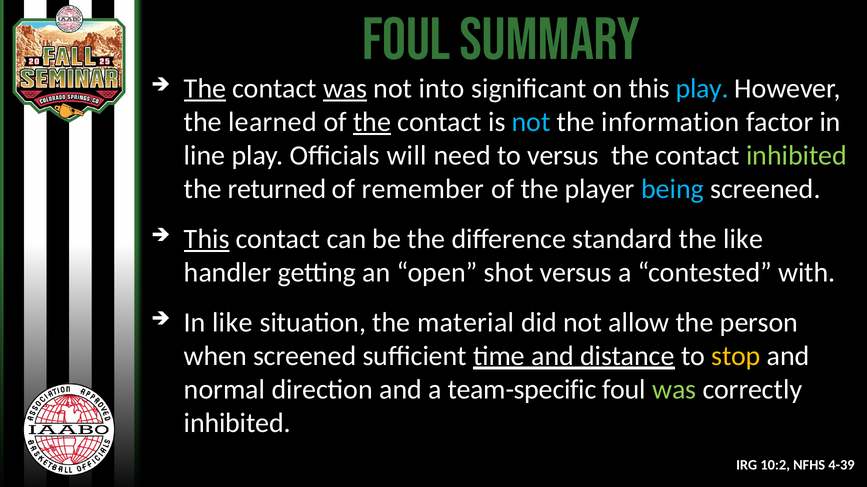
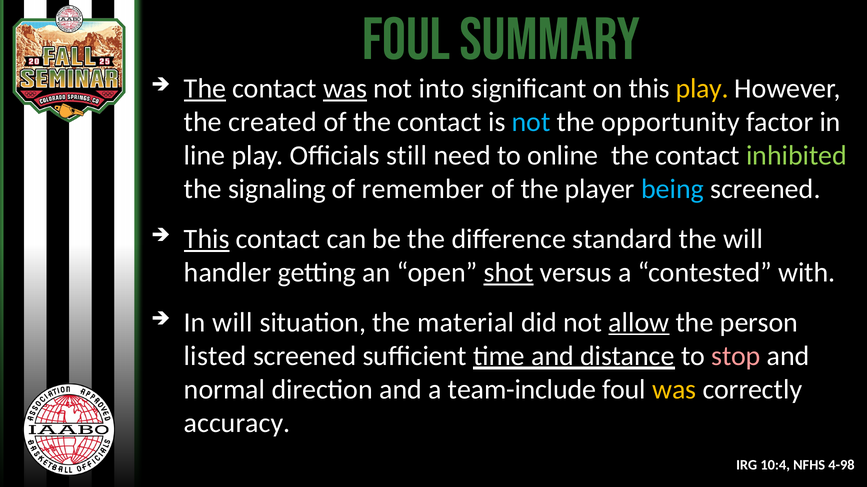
play colour: light blue -> yellow (702, 89)
learned: learned -> created (273, 122)
the underline: present -> none (372, 122)
information: information -> opportunity (670, 122)
will: will -> still (407, 156)
to versus: versus -> online (563, 156)
returned: returned -> signaling (277, 189)
the like: like -> will (743, 239)
shot underline: none -> present (509, 273)
In like: like -> will (232, 323)
allow underline: none -> present (639, 323)
when: when -> listed (215, 356)
stop colour: yellow -> pink (736, 356)
team-specific: team-specific -> team-include (522, 390)
was colour: light green -> yellow (674, 390)
inhibited: inhibited -> accuracy (237, 424)
10:2: 10:2 -> 10:4 (775, 466)
4-39: 4-39 -> 4-98 (842, 466)
